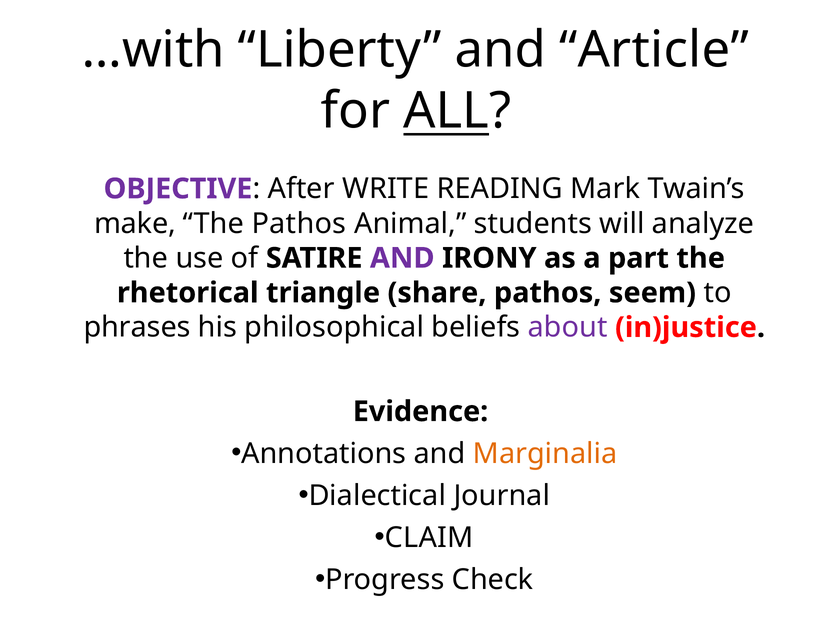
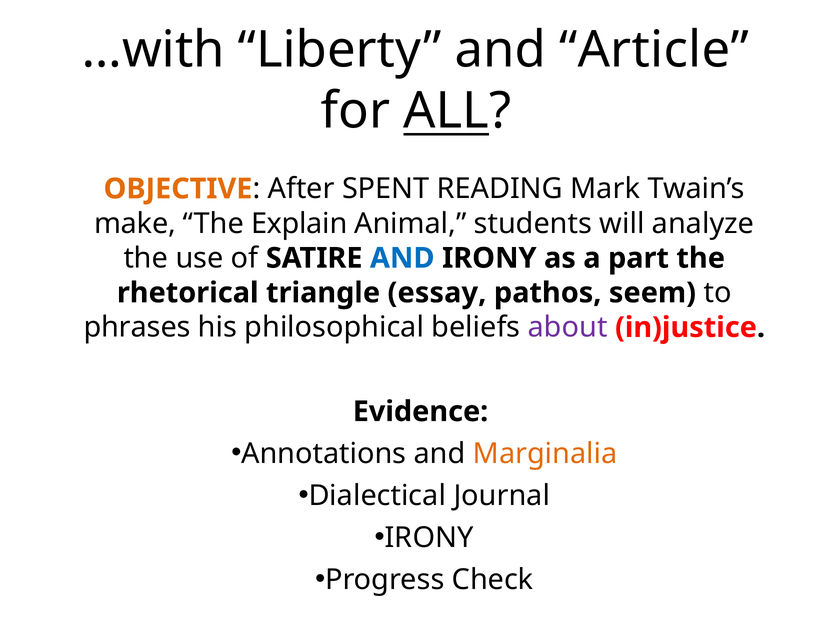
OBJECTIVE colour: purple -> orange (178, 189)
WRITE: WRITE -> SPENT (386, 189)
The Pathos: Pathos -> Explain (299, 223)
AND colour: purple -> blue (402, 258)
share: share -> essay (437, 293)
CLAIM: CLAIM -> IRONY (429, 538)
